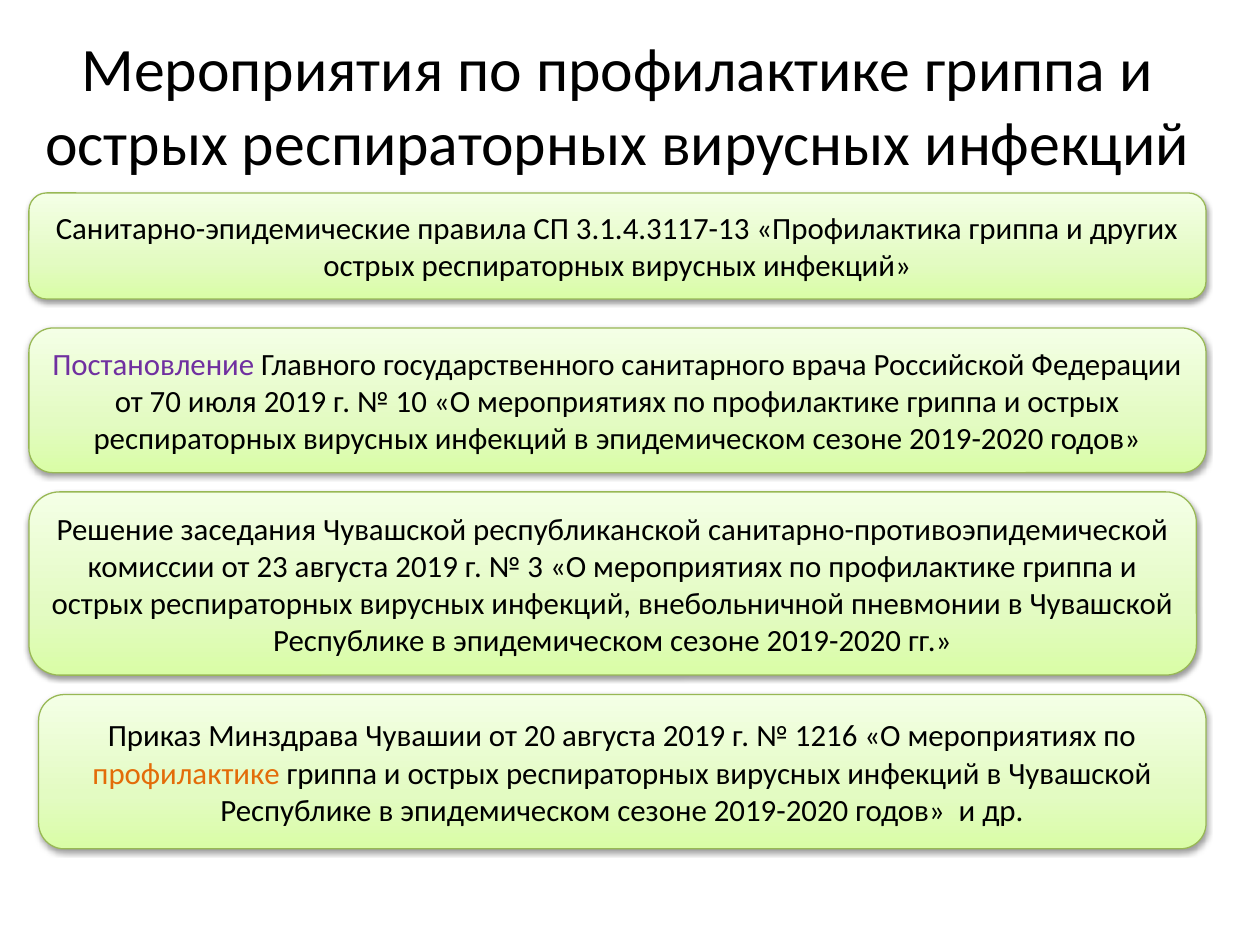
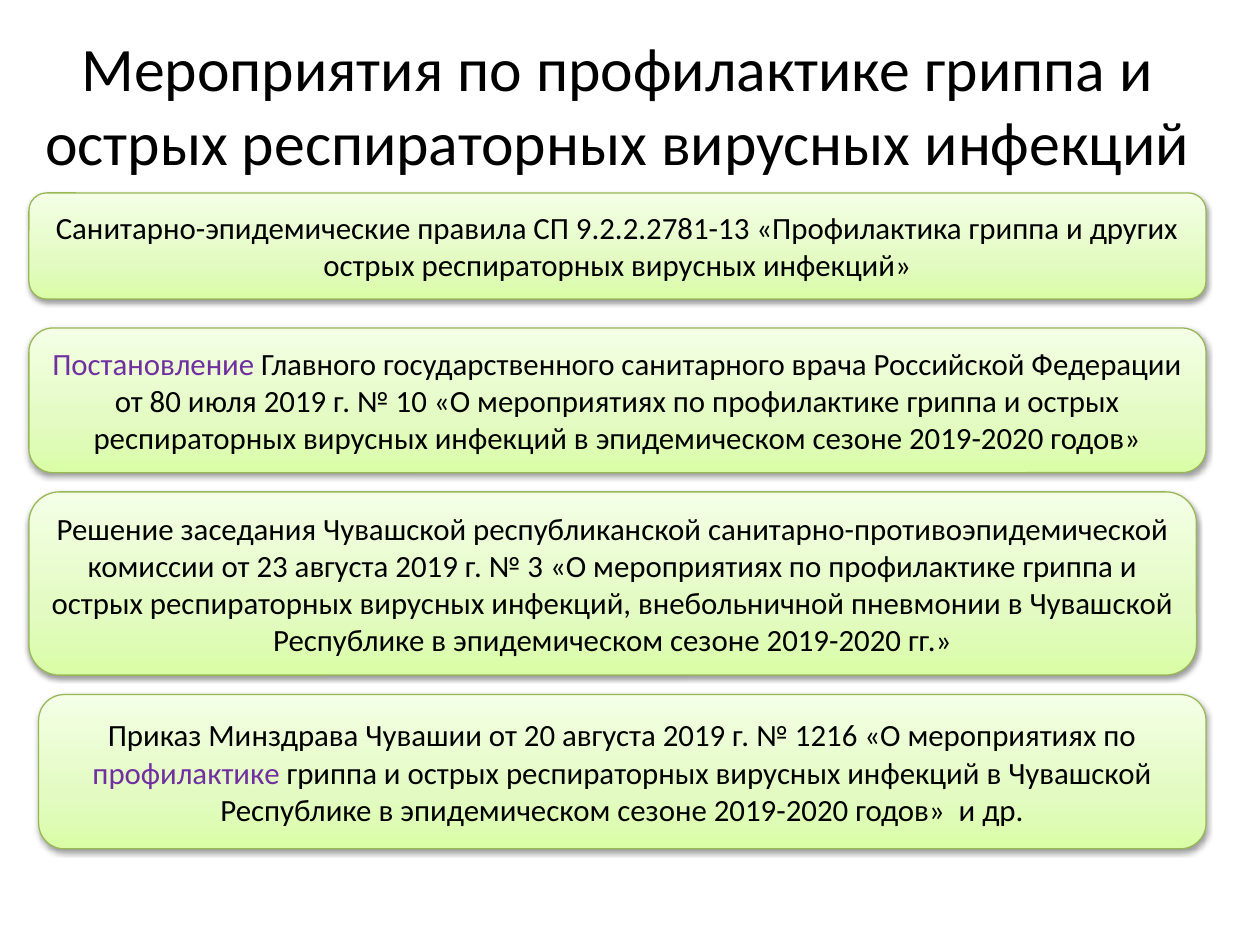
3.1.4.3117-13: 3.1.4.3117-13 -> 9.2.2.2781-13 (663, 230)
70: 70 -> 80 (165, 403)
профилактике colour: orange -> purple (186, 774)
